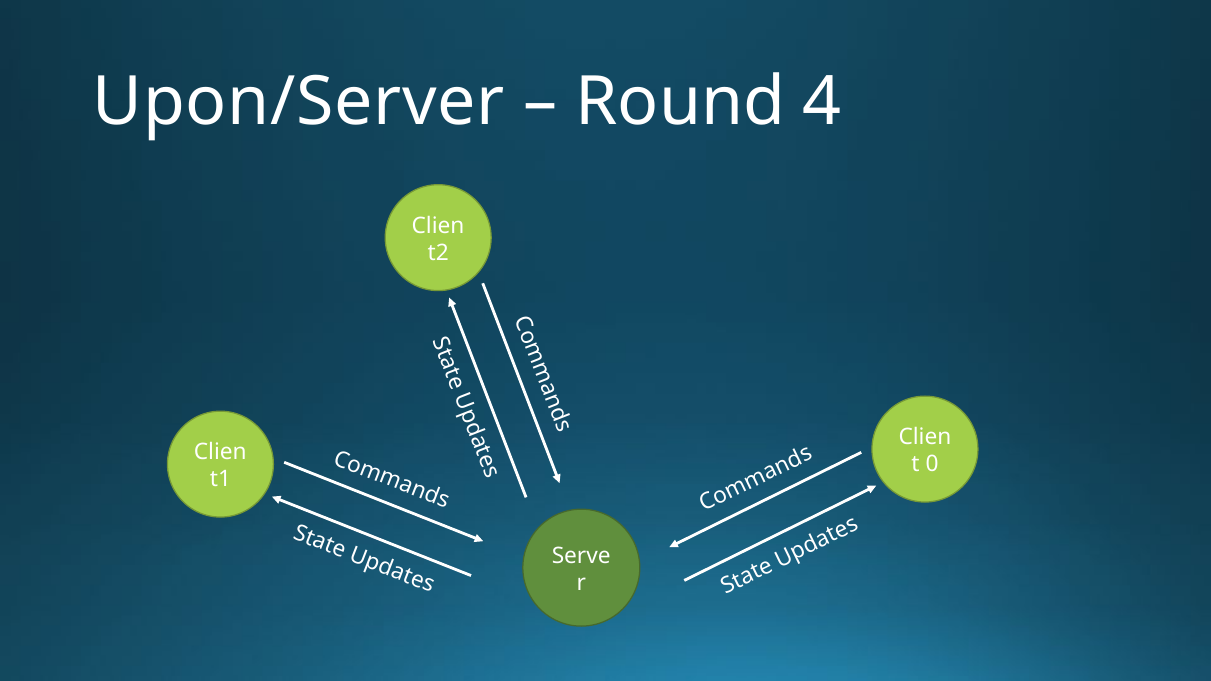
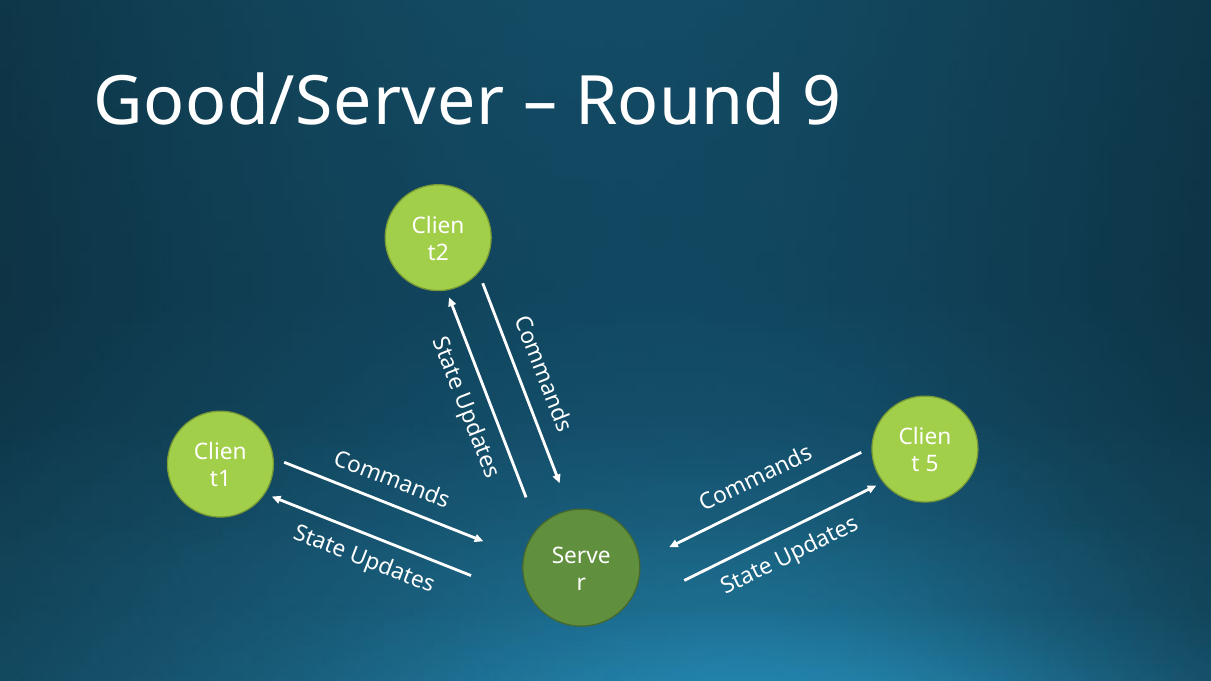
Upon/Server: Upon/Server -> Good/Server (299, 102)
4: 4 -> 9 (822, 102)
0: 0 -> 5 (932, 464)
